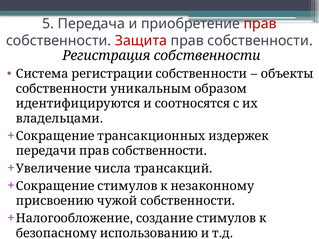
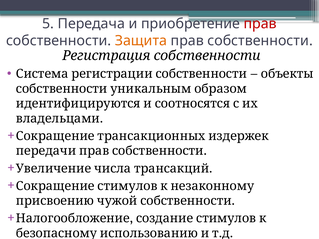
Защита colour: red -> orange (141, 41)
